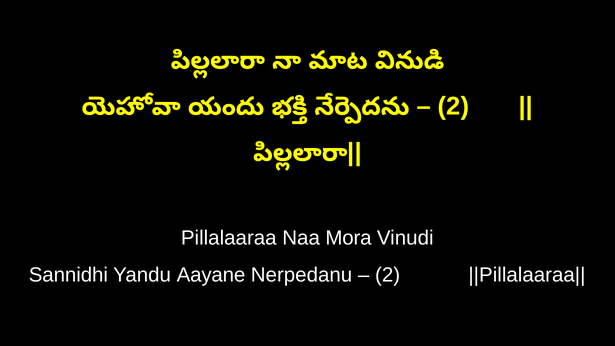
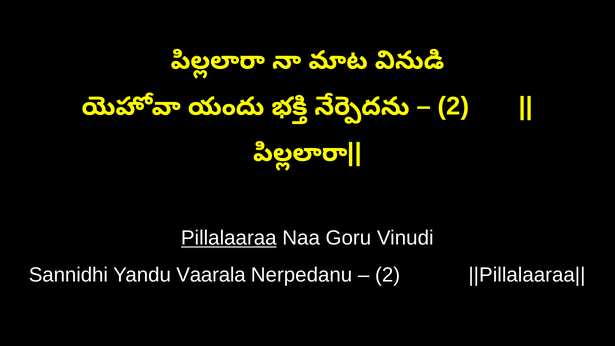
Pillalaaraa underline: none -> present (229, 238)
Mora: Mora -> Goru (348, 238)
Aayane: Aayane -> Vaarala (211, 275)
